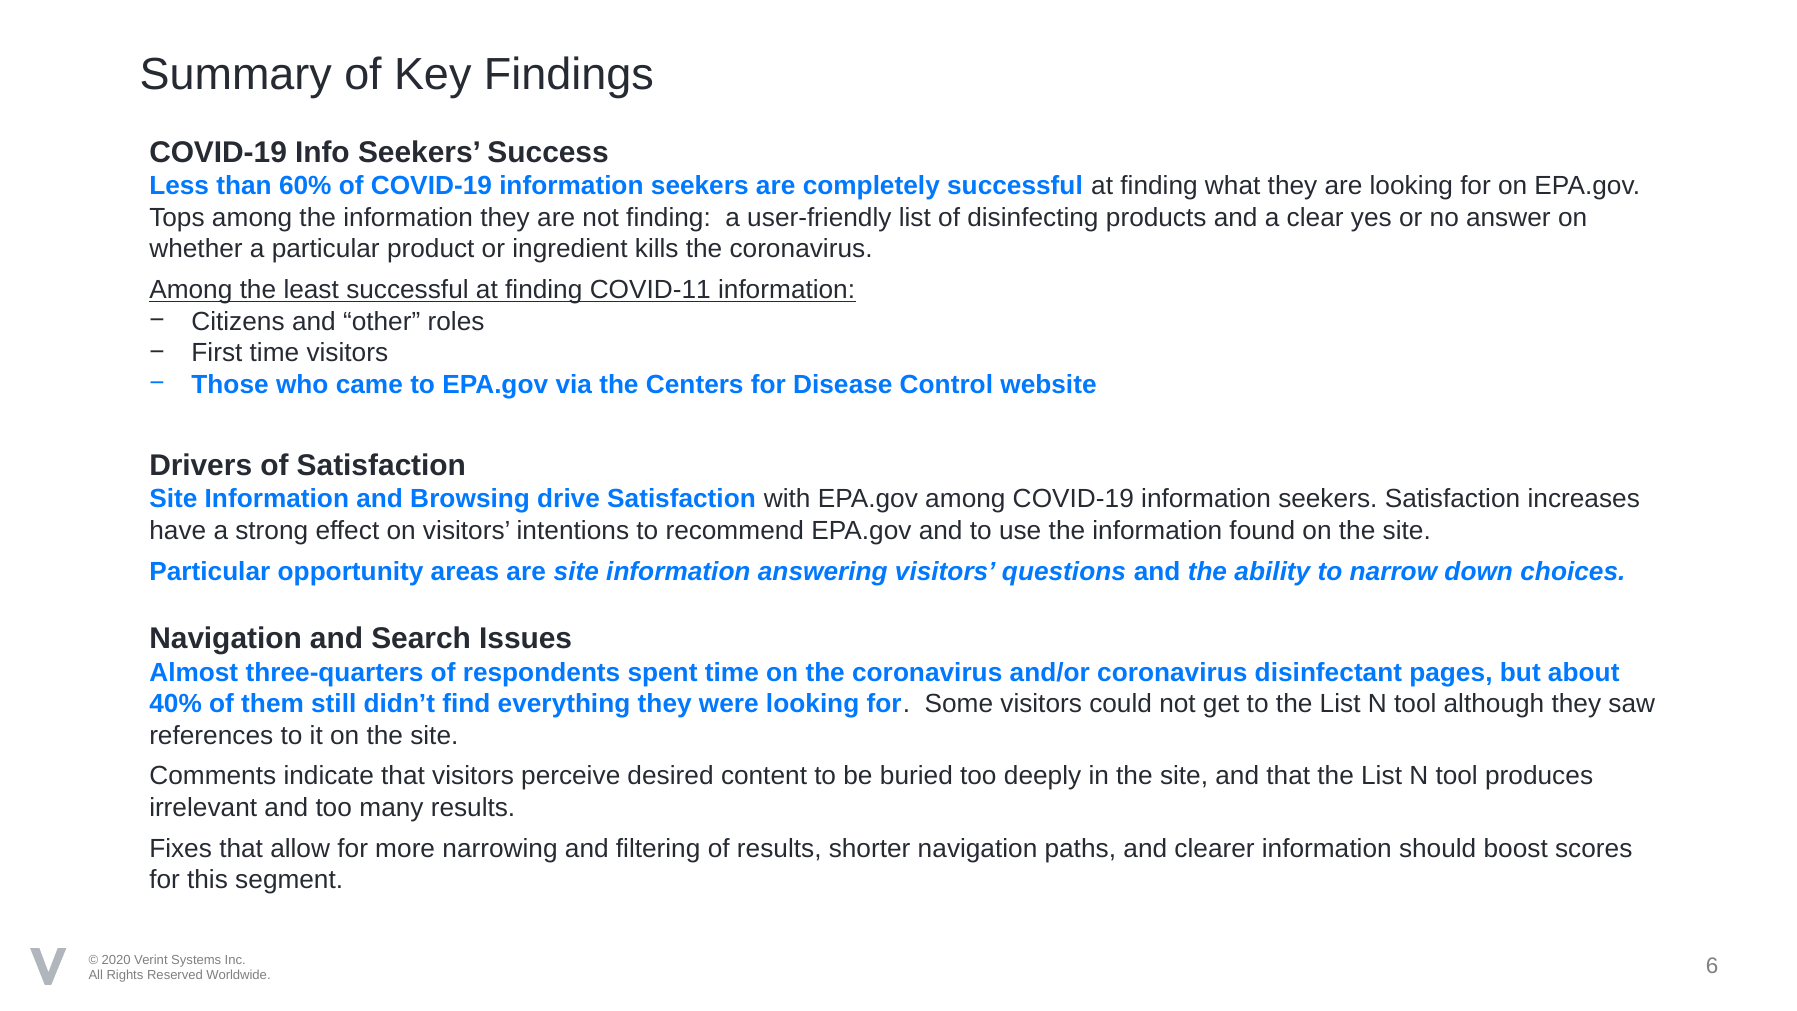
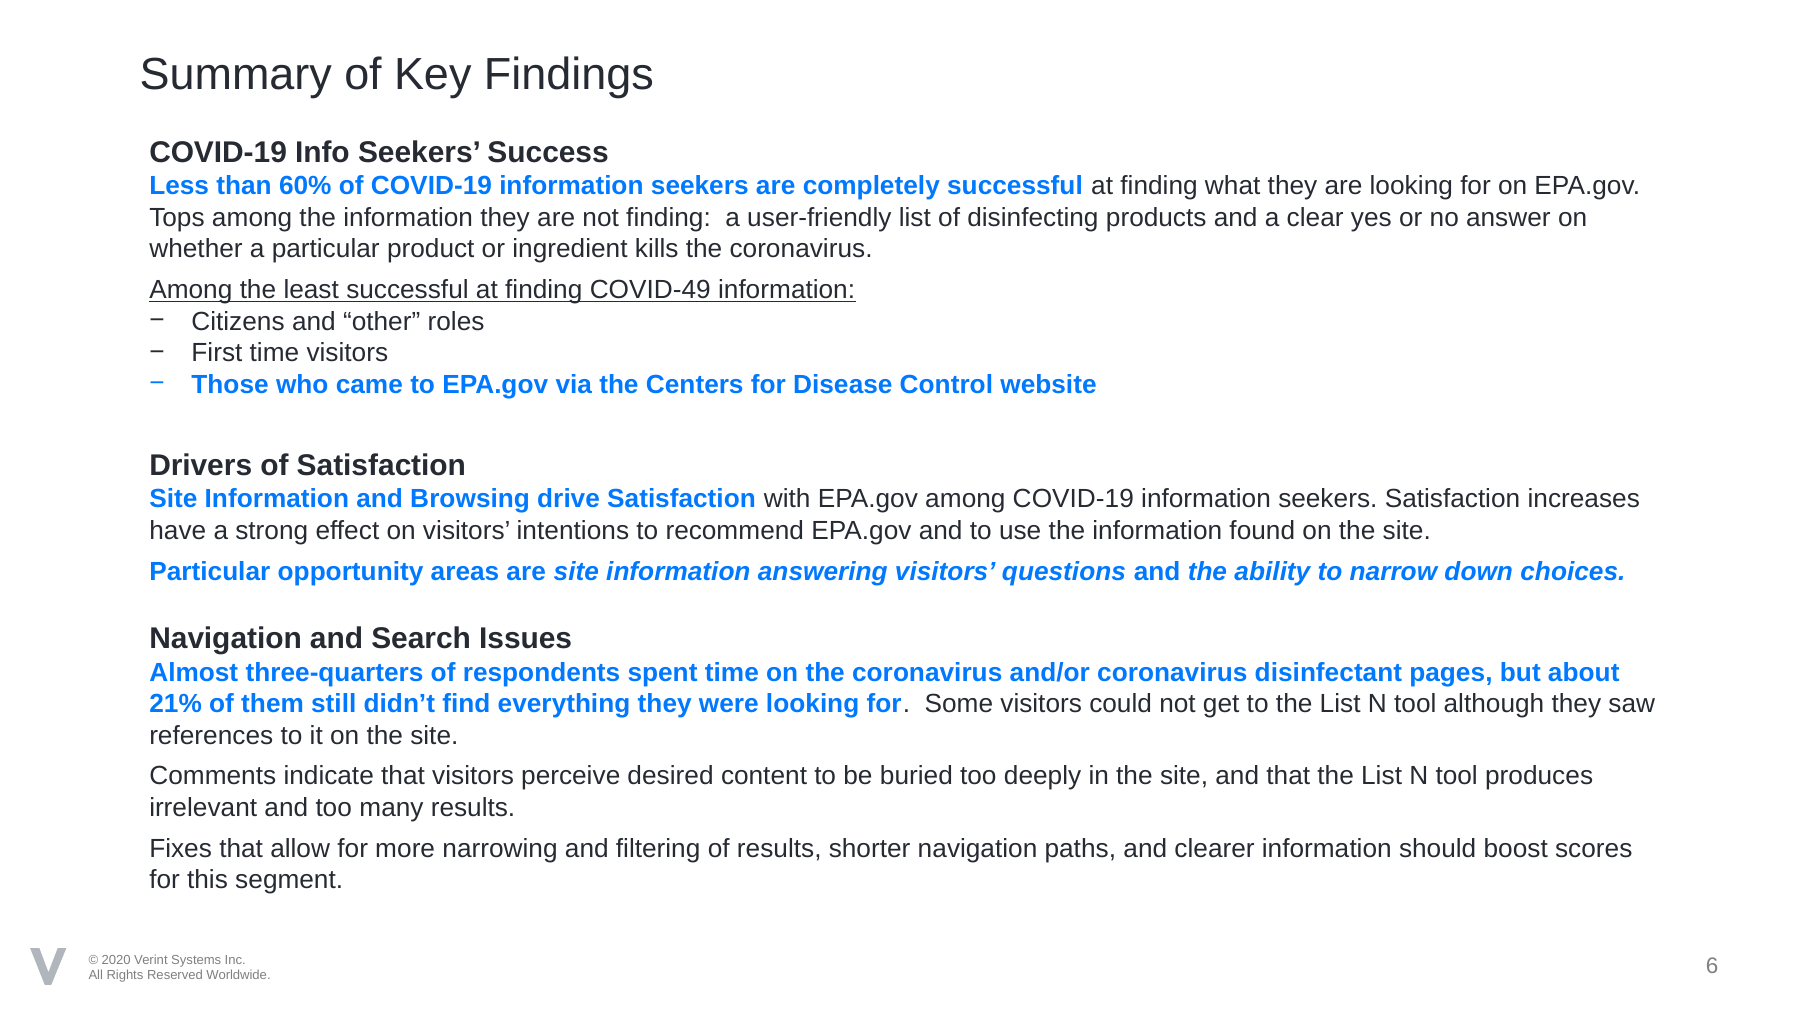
COVID-11: COVID-11 -> COVID-49 (650, 290)
40%: 40% -> 21% (176, 704)
